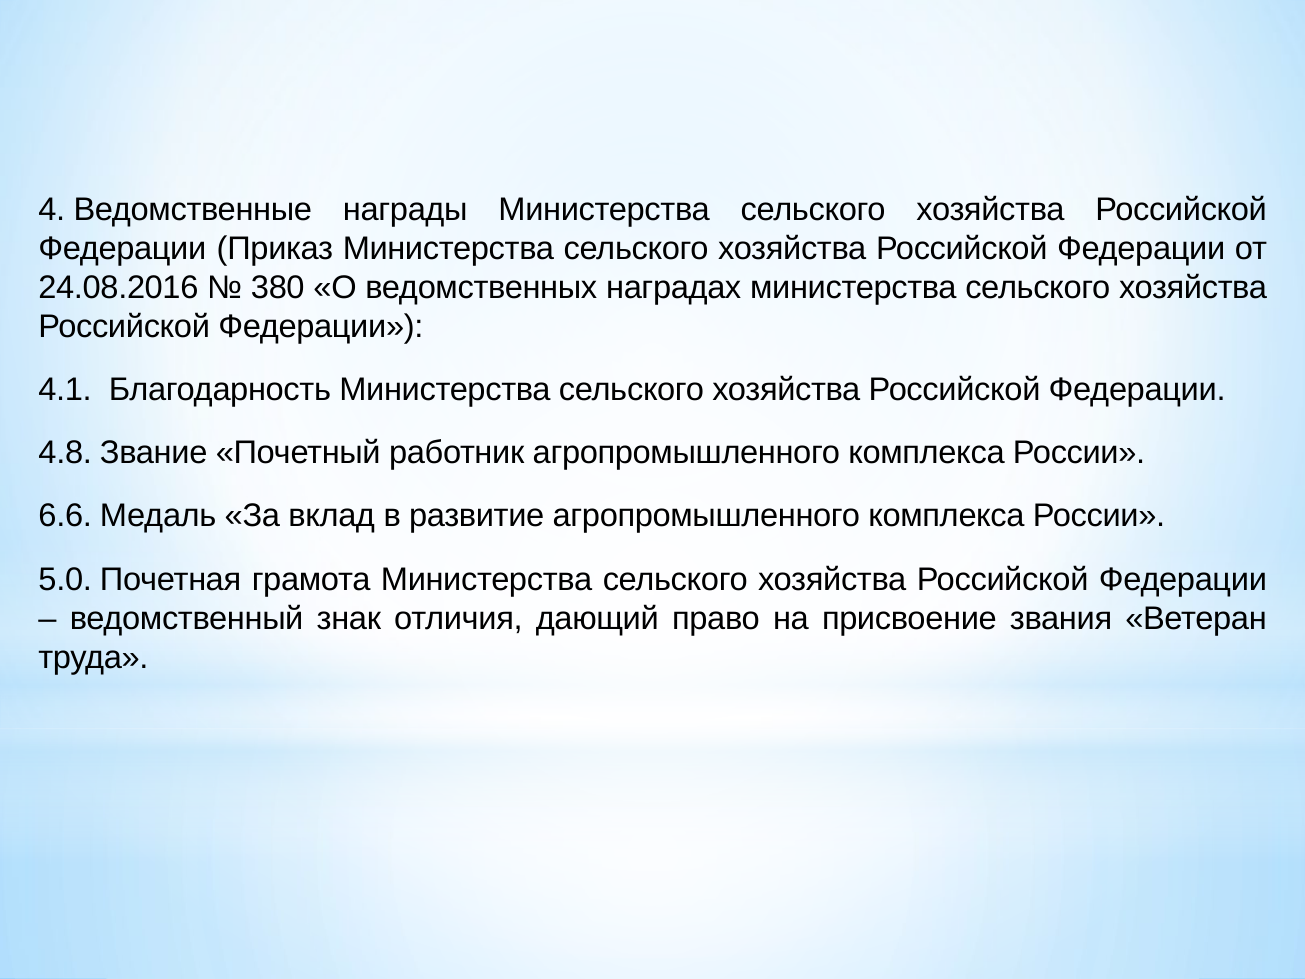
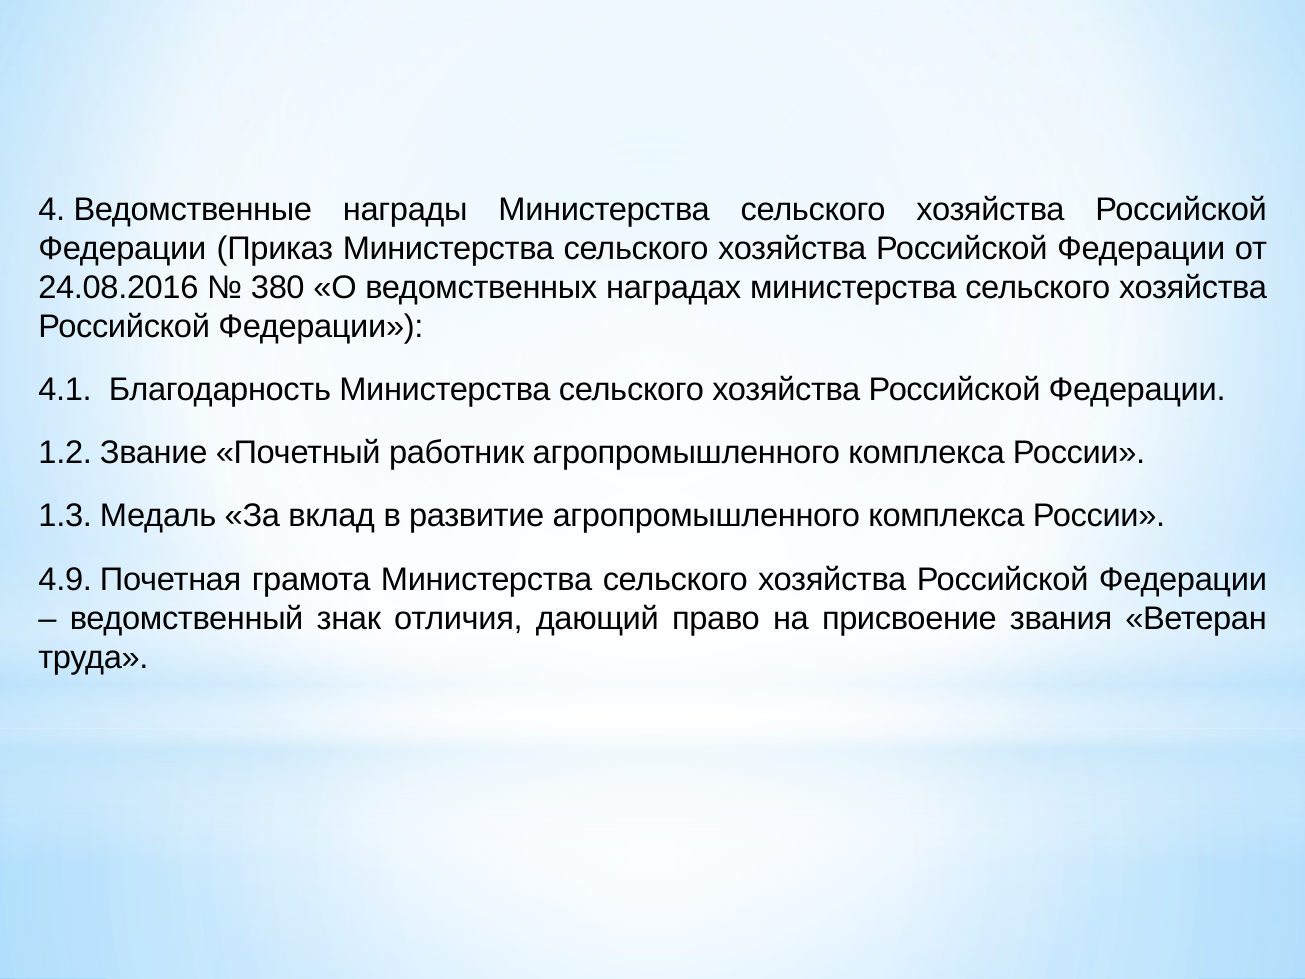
4.8: 4.8 -> 1.2 (65, 453)
6.6: 6.6 -> 1.3 (65, 516)
5.0: 5.0 -> 4.9 (65, 579)
